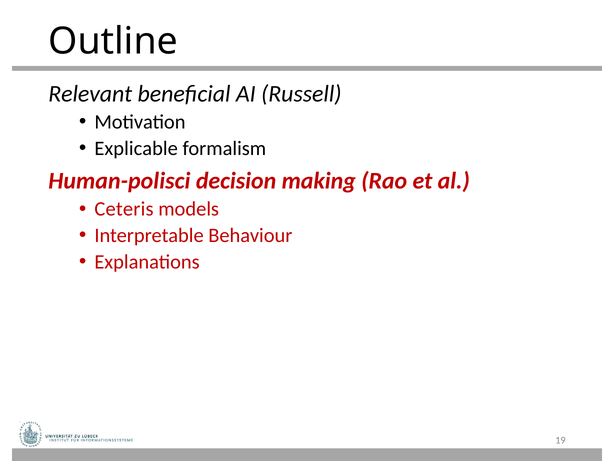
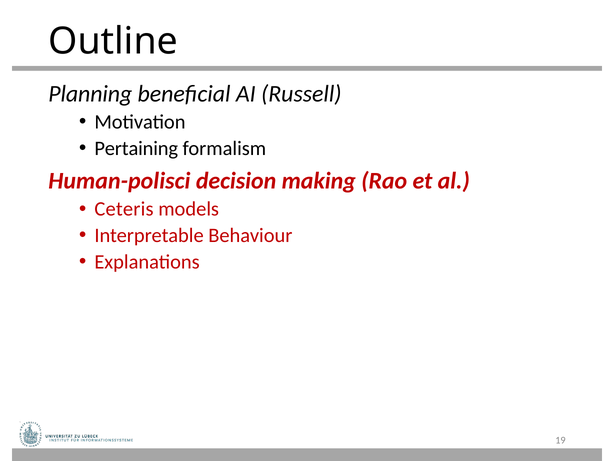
Relevant: Relevant -> Planning (90, 94)
Explicable: Explicable -> Pertaining (136, 148)
